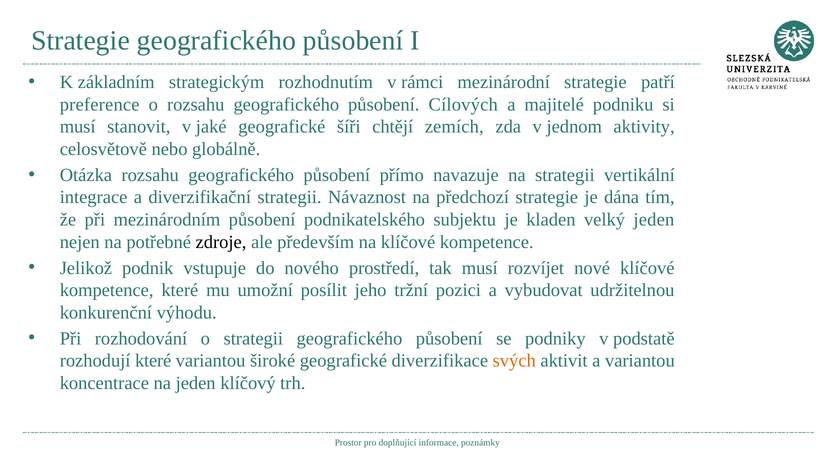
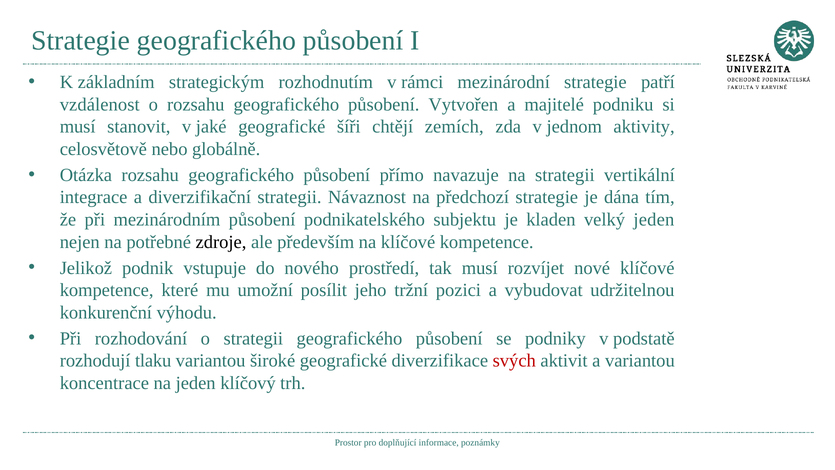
preference: preference -> vzdálenost (100, 105)
Cílových: Cílových -> Vytvořen (463, 105)
rozhodují které: které -> tlaku (153, 360)
svých colour: orange -> red (514, 360)
